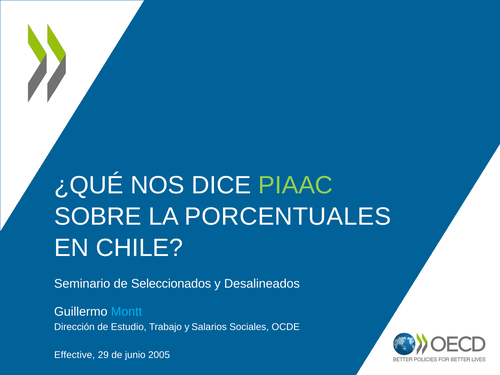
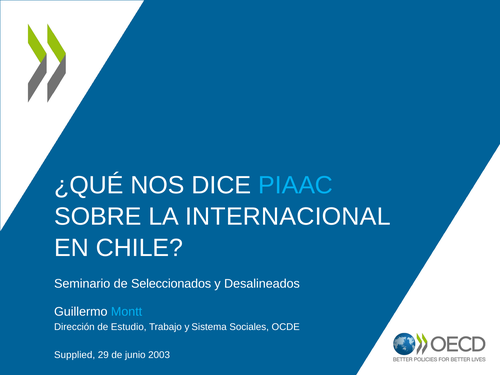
PIAAC colour: light green -> light blue (296, 185)
PORCENTUALES: PORCENTUALES -> INTERNACIONAL (288, 217)
Salarios: Salarios -> Sistema (209, 327)
Effective: Effective -> Supplied (75, 355)
2005: 2005 -> 2003 (159, 355)
